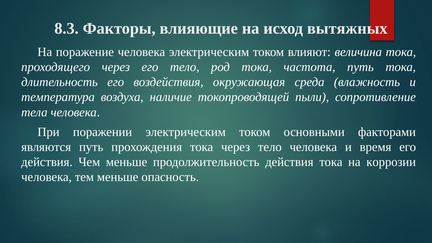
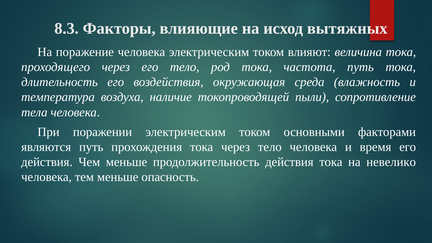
коррозии: коррозии -> невелико (391, 162)
